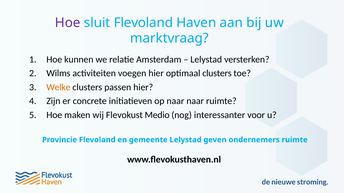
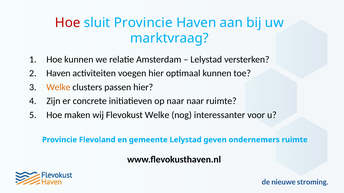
Hoe colour: purple -> red (68, 23)
sluit Flevoland: Flevoland -> Provincie (143, 23)
Wilms: Wilms -> Haven (58, 73)
optimaal clusters: clusters -> kunnen (217, 73)
Flevokust Medio: Medio -> Welke (157, 115)
